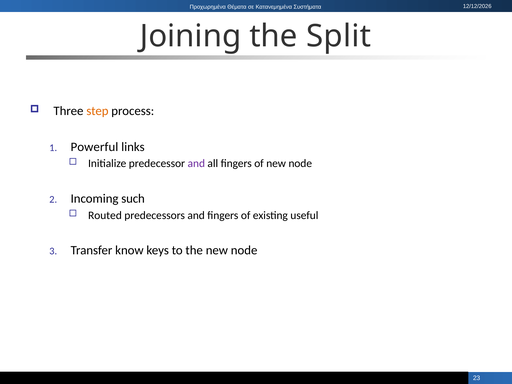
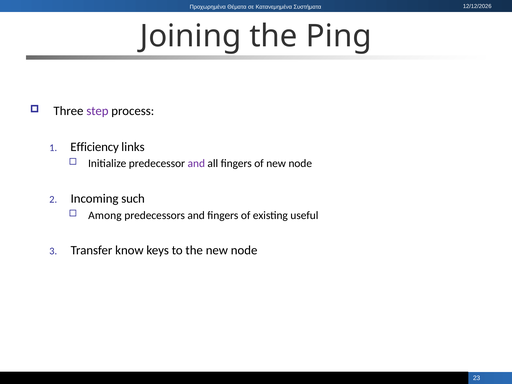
Split: Split -> Ping (339, 36)
step colour: orange -> purple (97, 111)
Powerful: Powerful -> Efficiency (95, 147)
Routed: Routed -> Among (105, 215)
